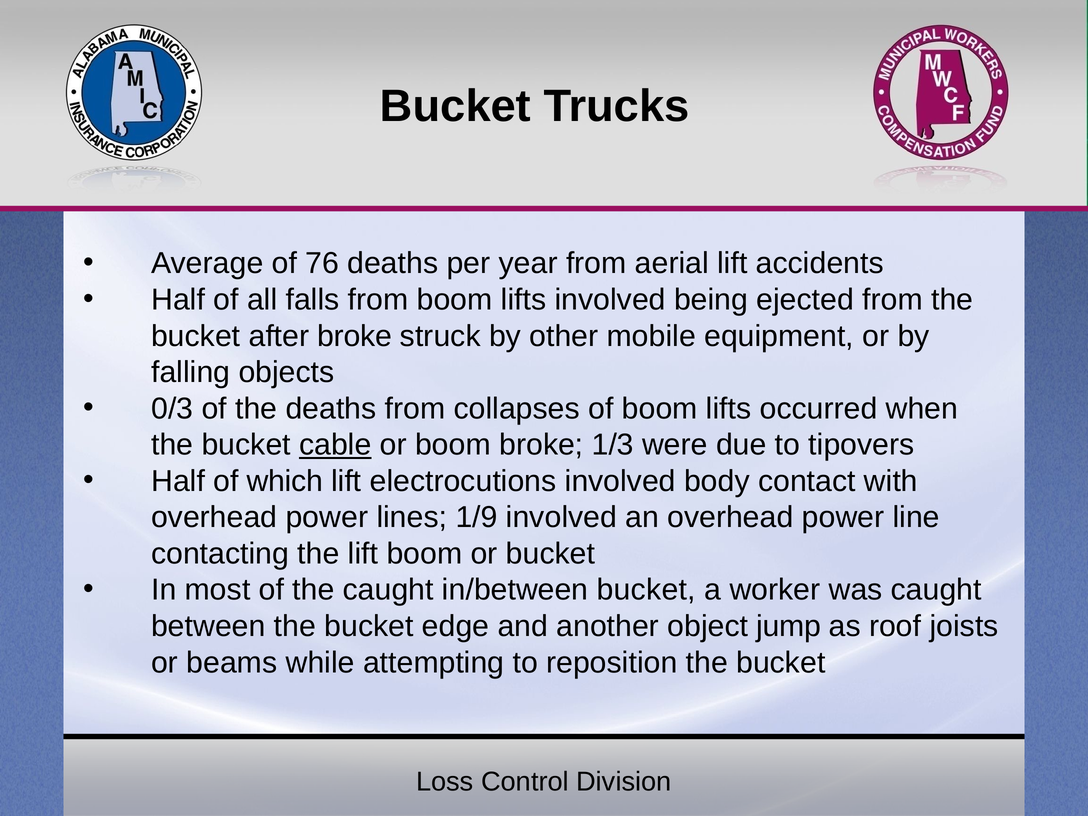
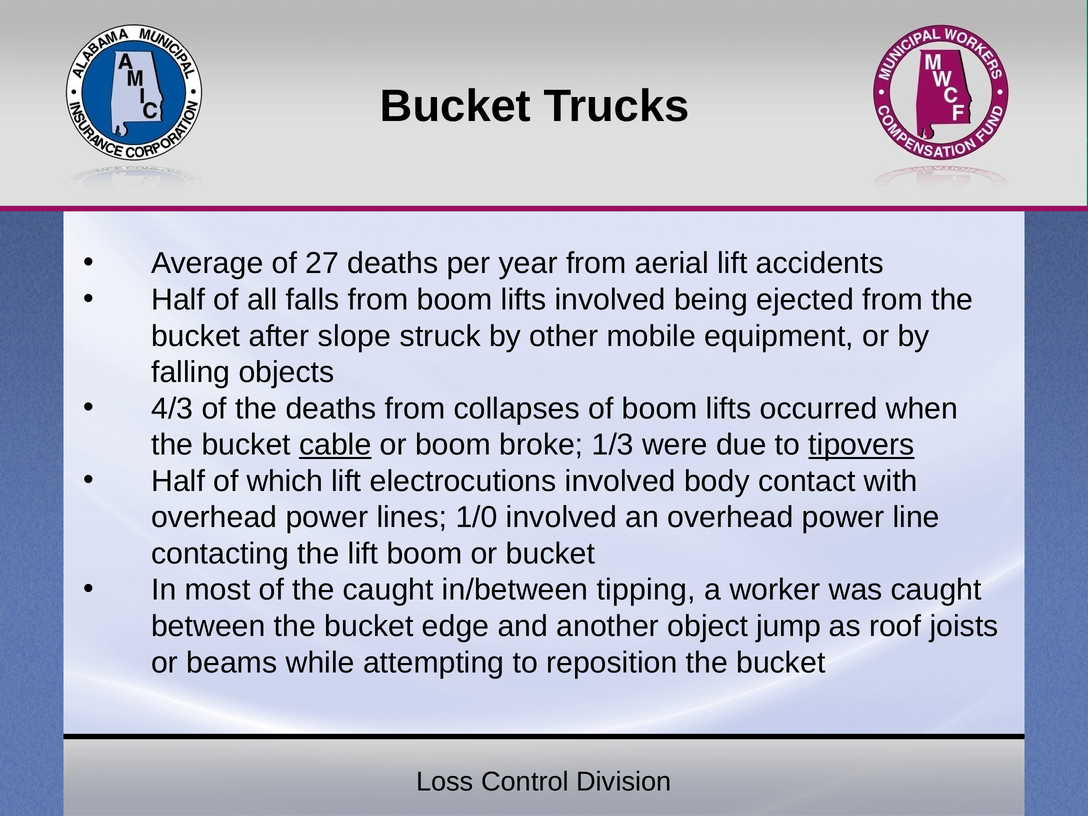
76: 76 -> 27 (322, 263)
after broke: broke -> slope (354, 336)
0/3: 0/3 -> 4/3 (172, 409)
tipovers underline: none -> present (861, 445)
1/9: 1/9 -> 1/0 (477, 517)
in/between bucket: bucket -> tipping (646, 590)
